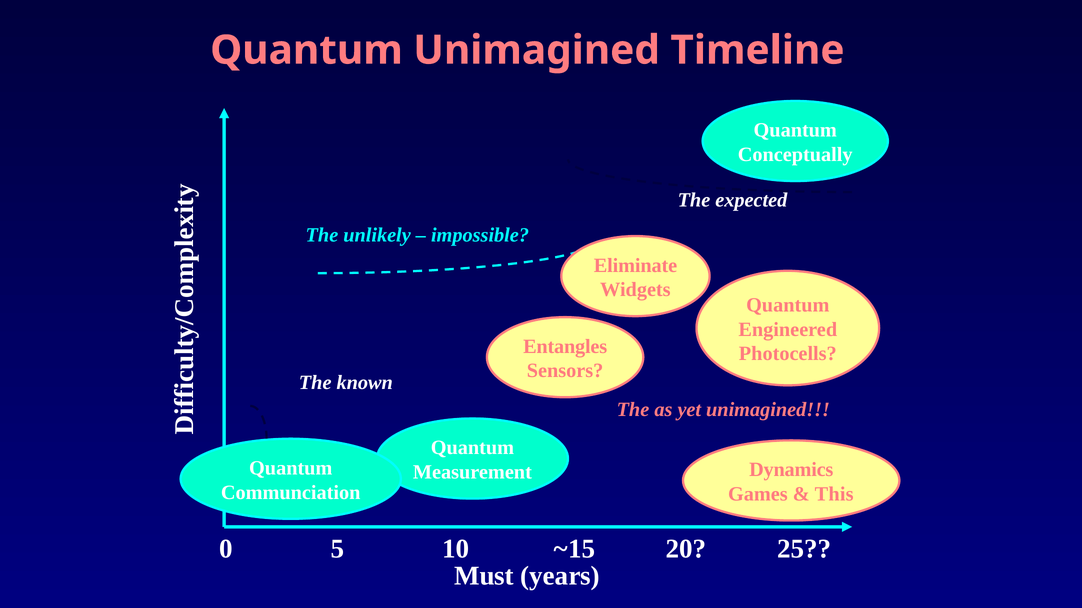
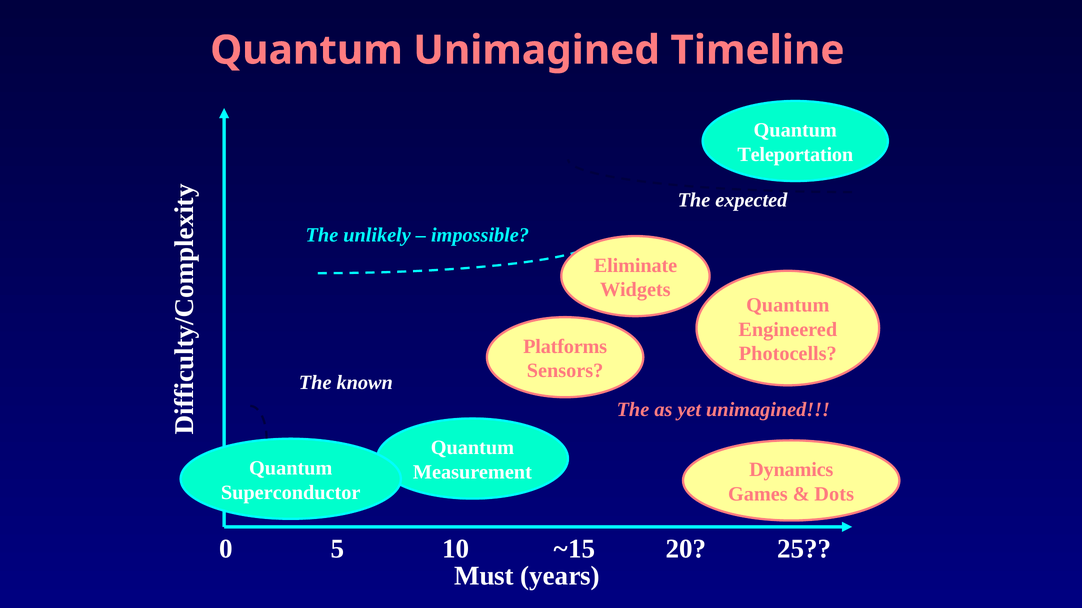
Conceptually: Conceptually -> Teleportation (795, 155)
Entangles: Entangles -> Platforms (565, 347)
Communciation: Communciation -> Superconductor (291, 493)
This: This -> Dots (834, 494)
